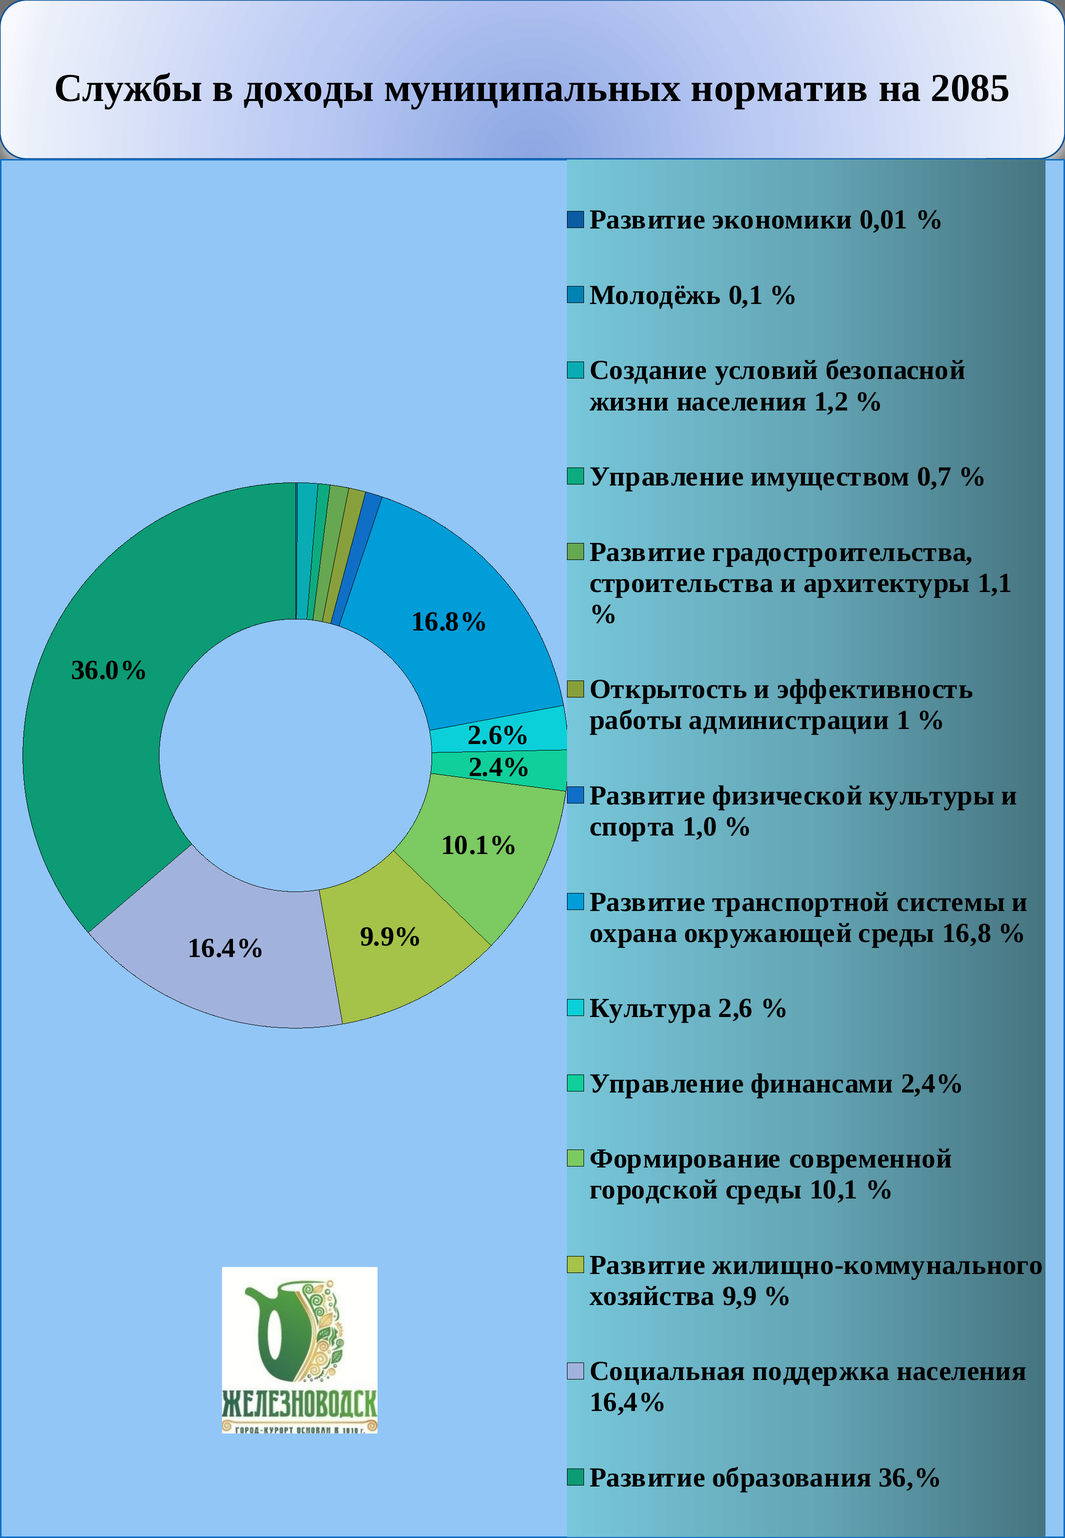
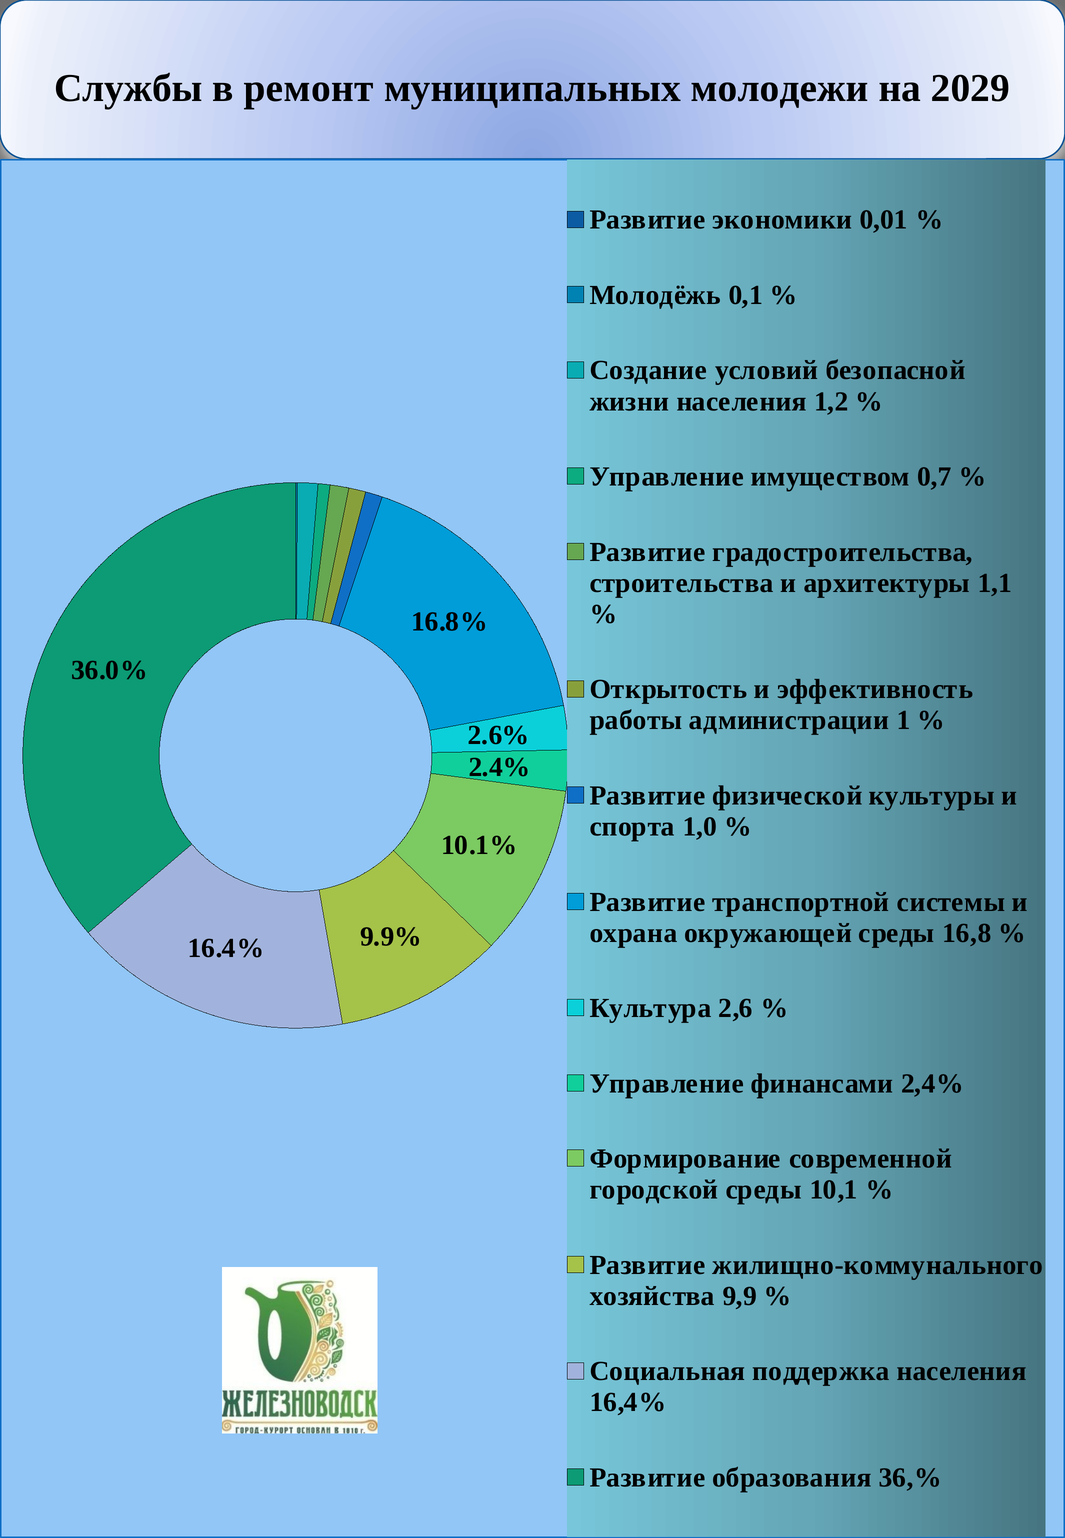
доходы: доходы -> ремонт (309, 88)
норматив: норматив -> молодежи (780, 88)
2085: 2085 -> 2029 (970, 88)
